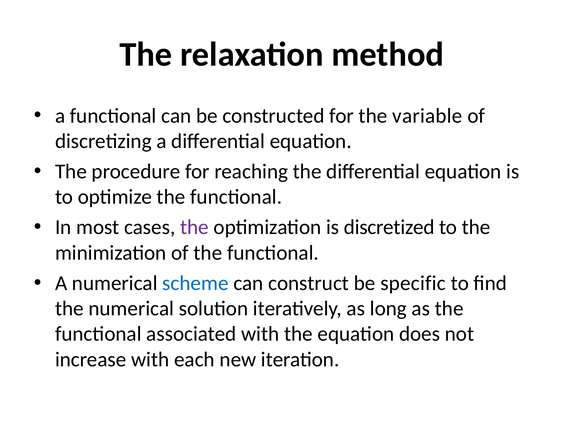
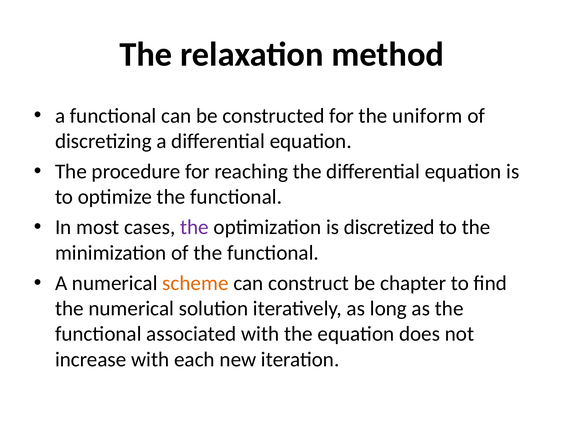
variable: variable -> uniform (427, 116)
scheme colour: blue -> orange (195, 283)
specific: specific -> chapter (413, 283)
